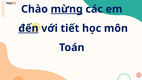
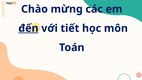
mừng underline: present -> none (67, 9)
